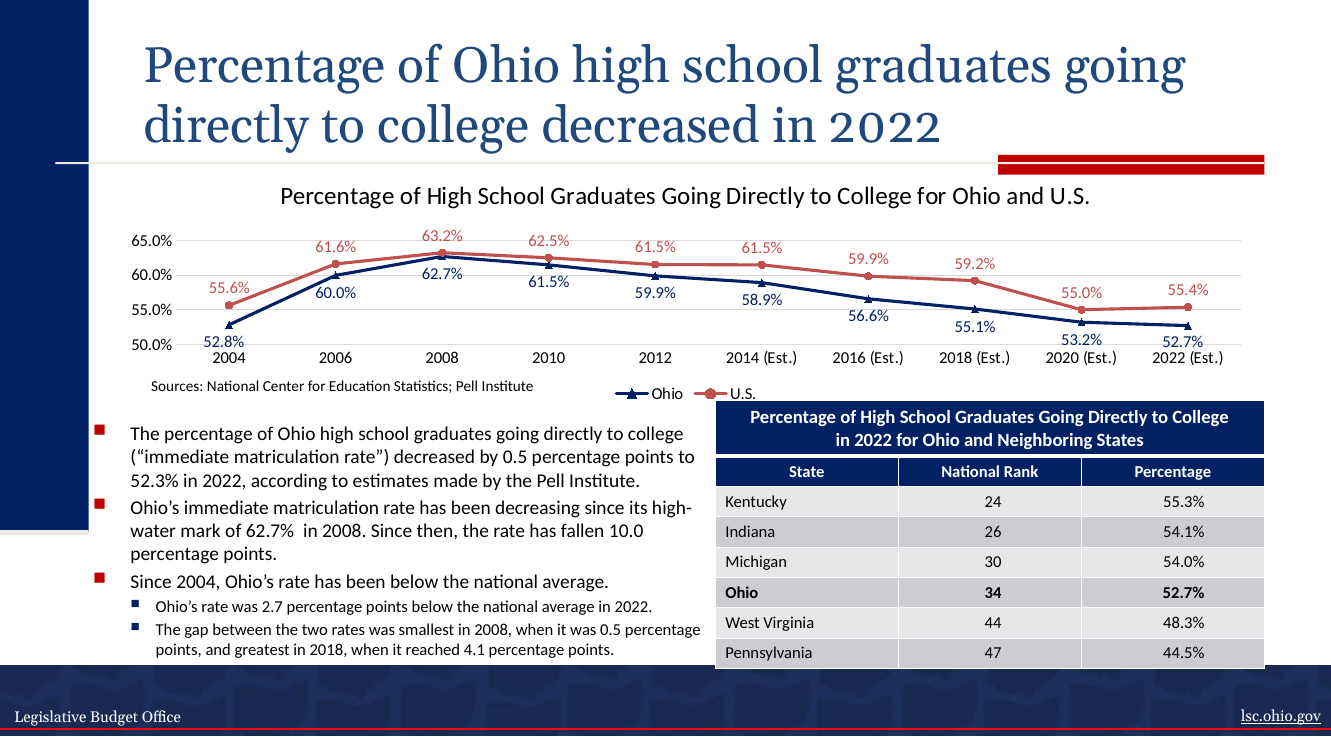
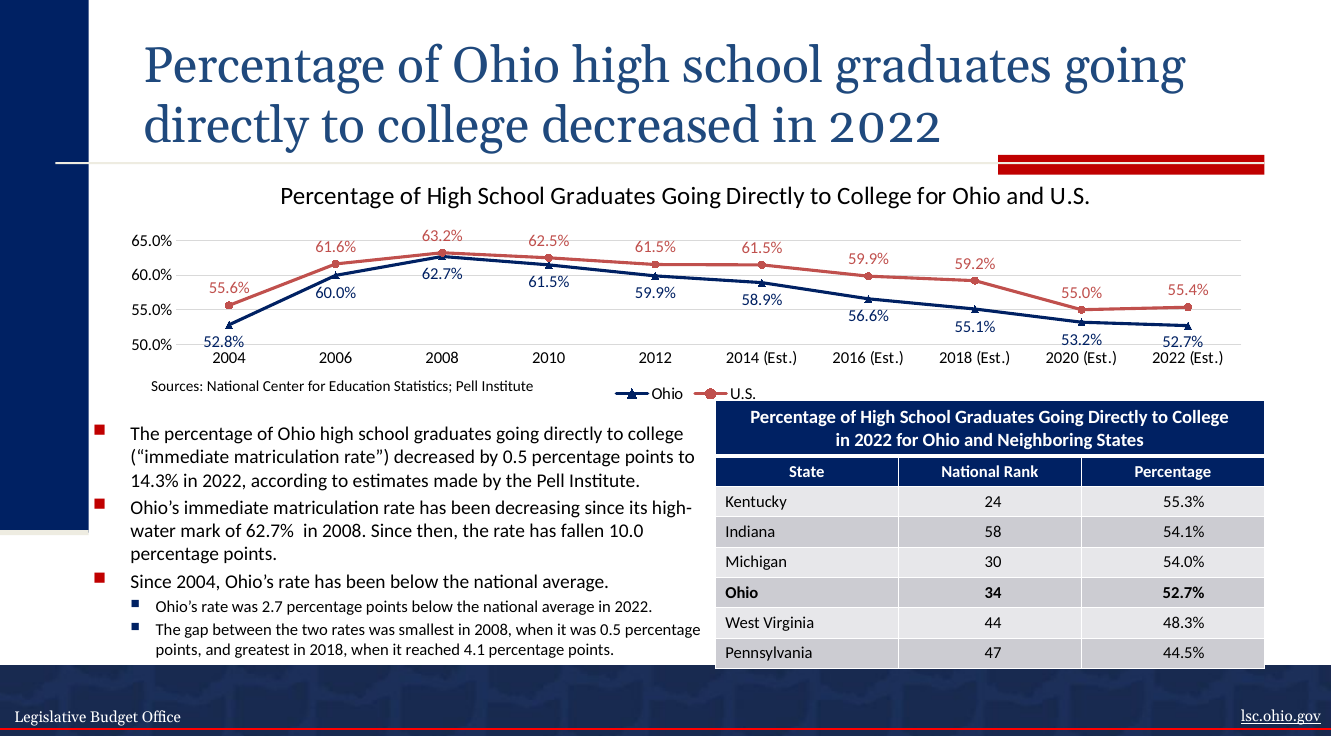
52.3%: 52.3% -> 14.3% (155, 481)
26: 26 -> 58 (993, 532)
